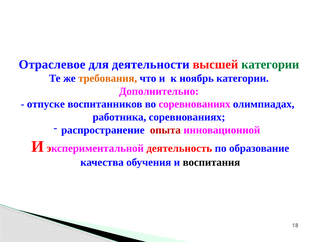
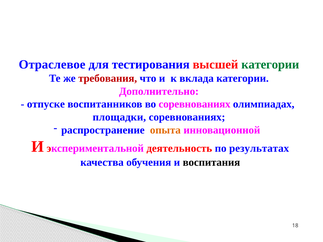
деятельности: деятельности -> тестирования (151, 65)
требования colour: orange -> red (108, 78)
ноябрь: ноябрь -> вклада (197, 78)
работника: работника -> площадки (119, 117)
опыта colour: red -> orange (165, 130)
образование: образование -> результатах (259, 148)
